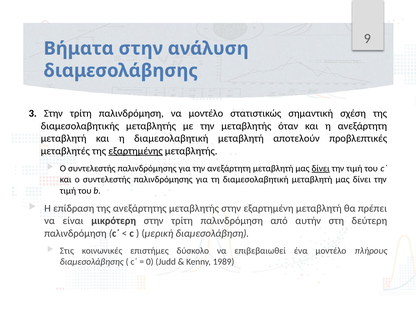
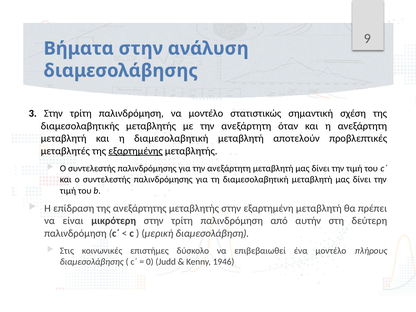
με την μεταβλητής: μεταβλητής -> ανεξάρτητη (246, 126)
δίνει underline: present -> none (321, 168)
1989: 1989 -> 1946 (224, 262)
